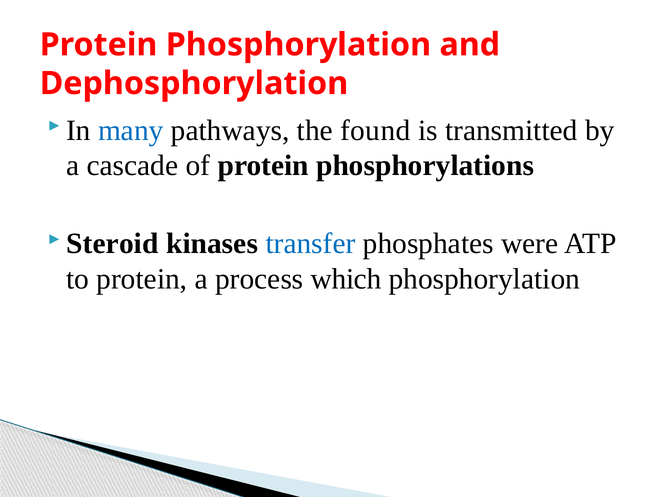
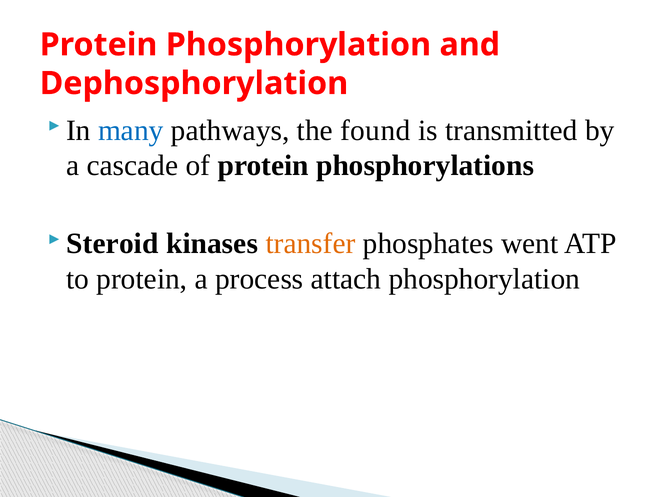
transfer colour: blue -> orange (310, 244)
were: were -> went (530, 244)
which: which -> attach (346, 279)
